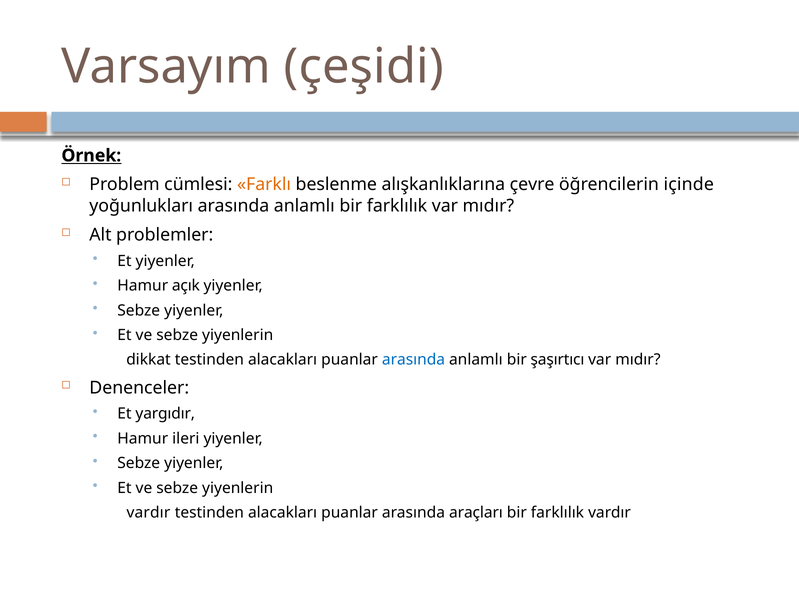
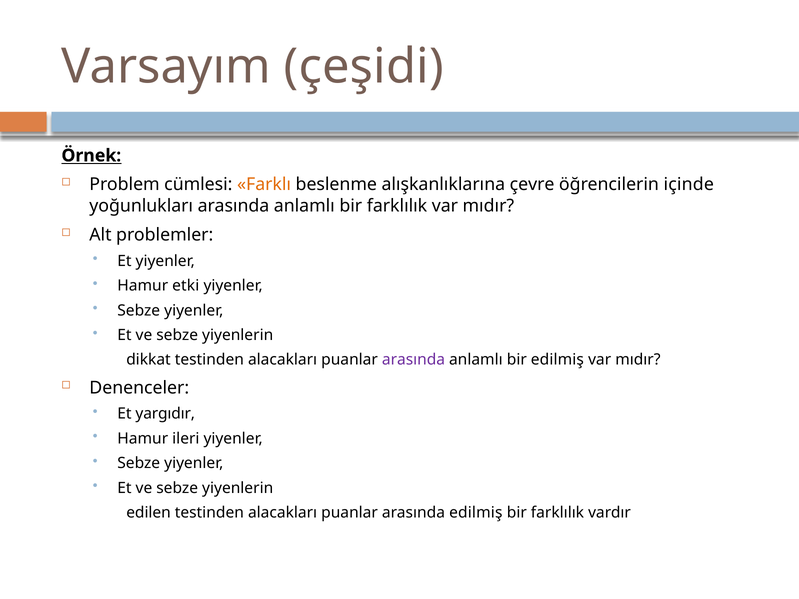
açık: açık -> etki (186, 286)
arasında colour: blue -> purple (414, 360)
bir şaşırtıcı: şaşırtıcı -> edilmiş (557, 360)
vardır: vardır -> edilen (149, 513)
arasında araçları: araçları -> edilmiş (476, 513)
